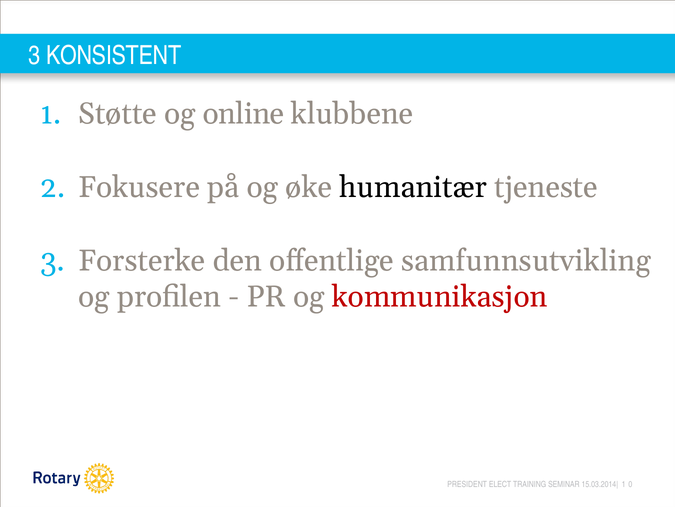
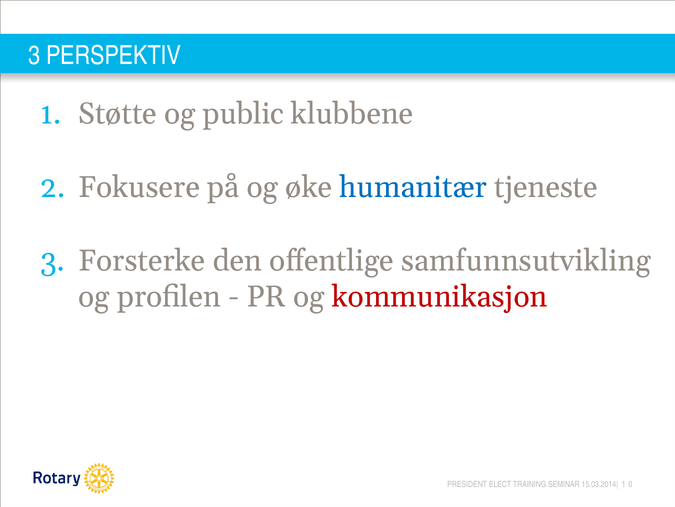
KONSISTENT: KONSISTENT -> PERSPEKTIV (114, 55)
online: online -> public (243, 113)
humanitær colour: black -> blue (413, 187)
